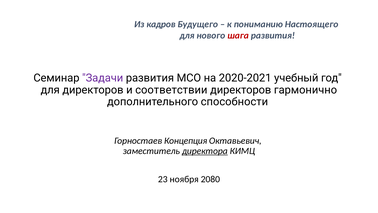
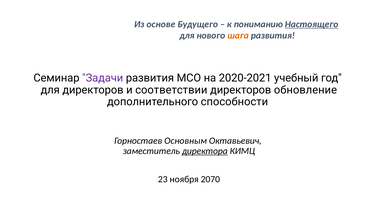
кадров: кадров -> основе (161, 24)
Настоящего underline: none -> present (312, 24)
шага colour: red -> orange (238, 36)
гармонично: гармонично -> обновление (305, 90)
Концепция: Концепция -> Основным (186, 141)
2080: 2080 -> 2070 (210, 179)
